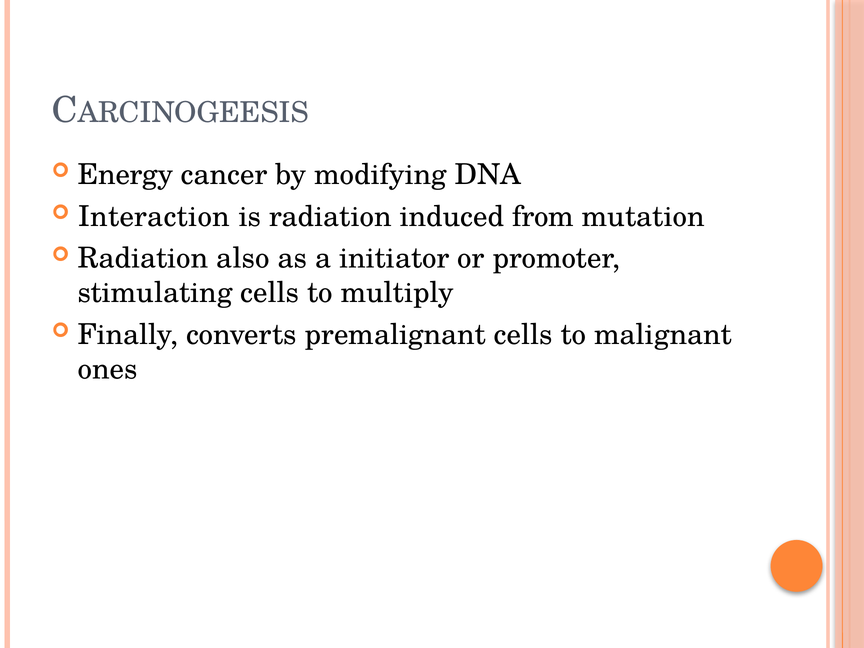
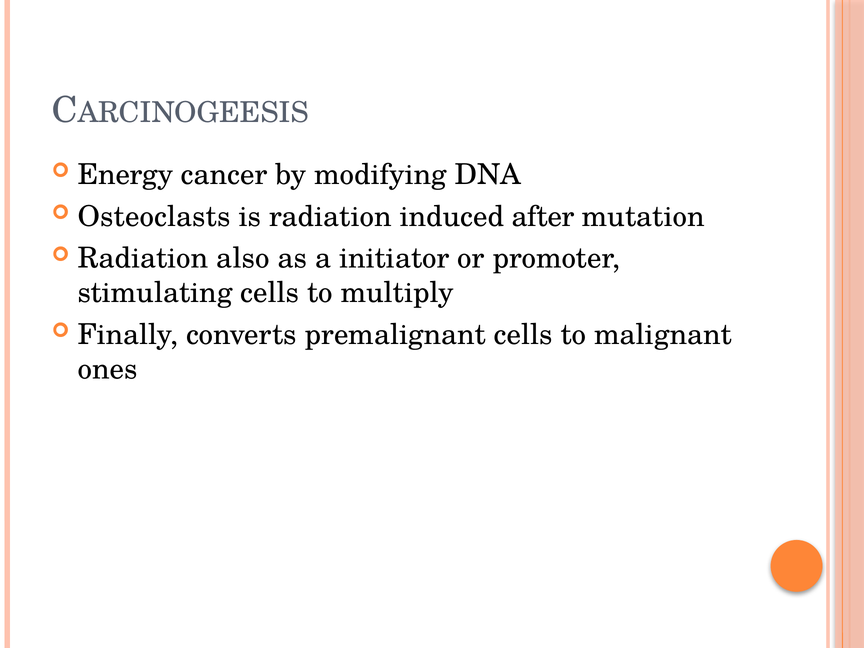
Interaction: Interaction -> Osteoclasts (154, 217)
from: from -> after (543, 217)
